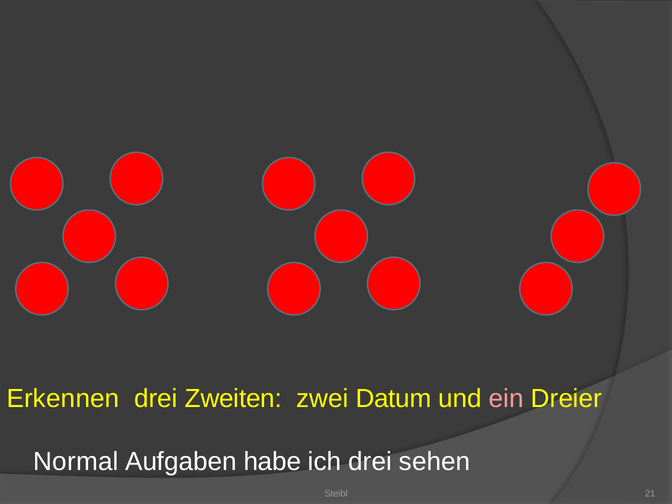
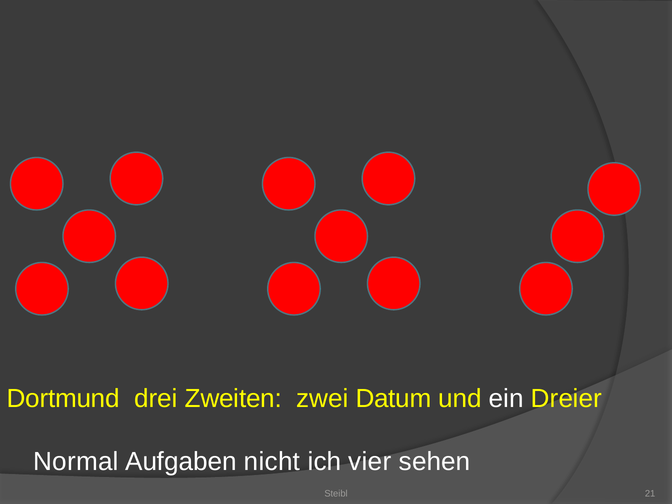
Erkennen: Erkennen -> Dortmund (63, 399)
ein colour: pink -> white (506, 399)
habe: habe -> nicht (272, 462)
ich drei: drei -> vier (370, 462)
